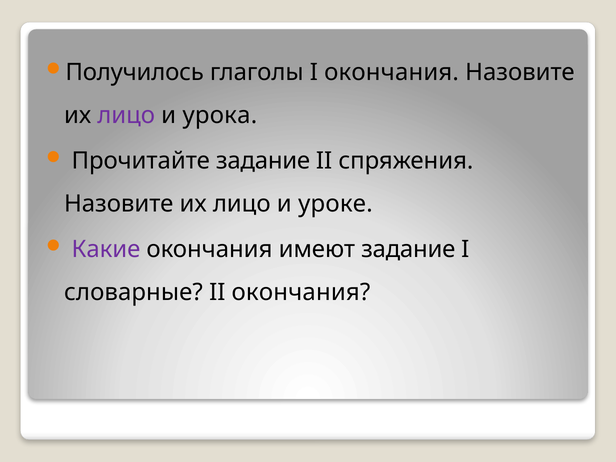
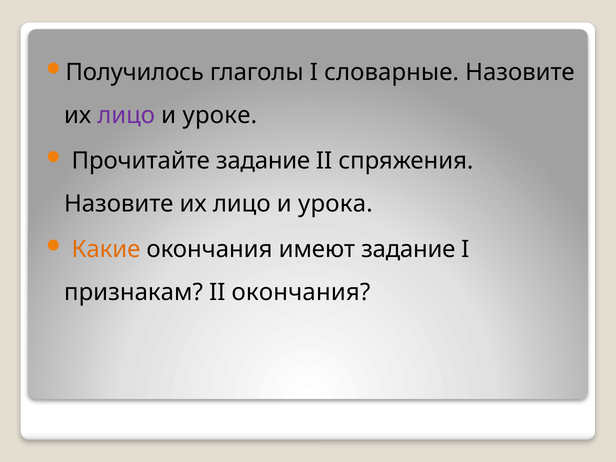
I окончания: окончания -> словарные (392, 72)
урока: урока -> уроке (220, 115)
уроке: уроке -> урока (335, 204)
Какие colour: purple -> orange (106, 249)
словарные: словарные -> признакам (134, 292)
